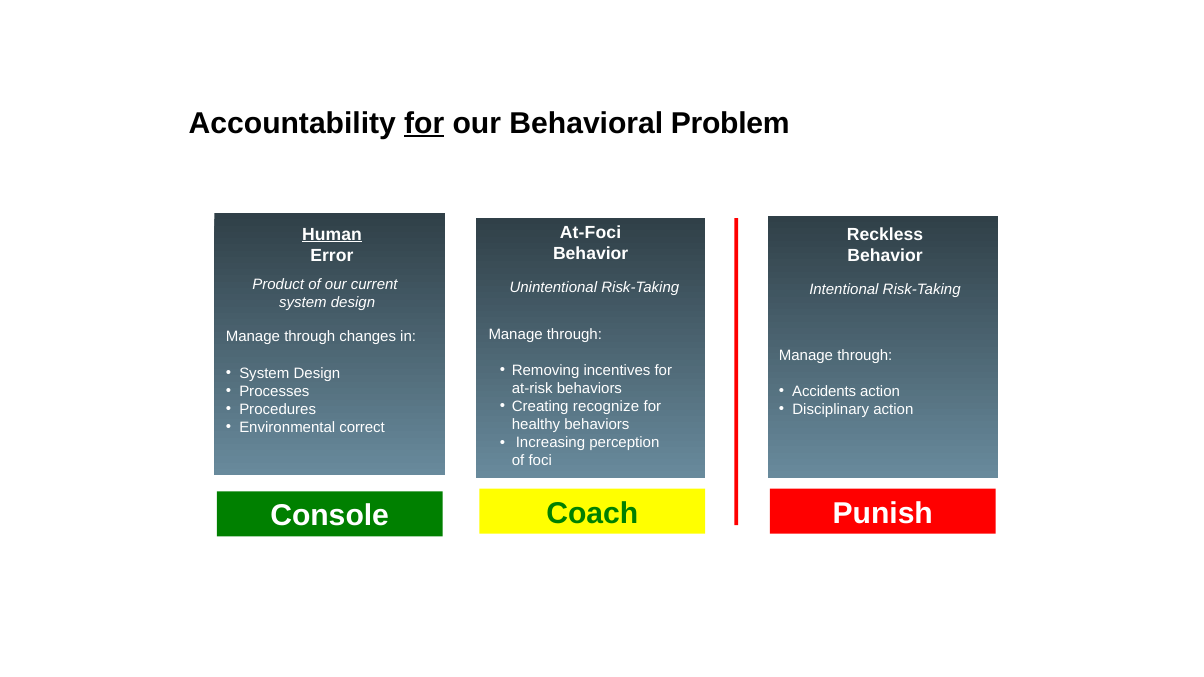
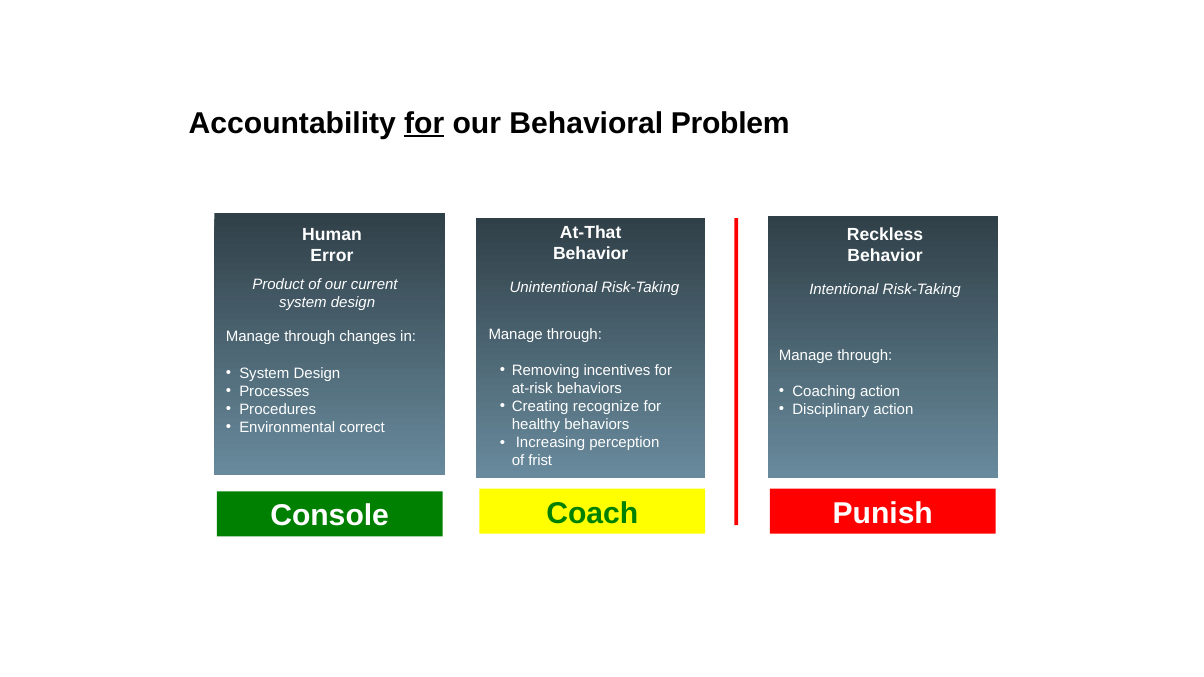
At-Foci: At-Foci -> At-That (591, 233)
Human underline: present -> none (332, 234)
Accidents: Accidents -> Coaching (824, 392)
foci: foci -> frist (540, 461)
